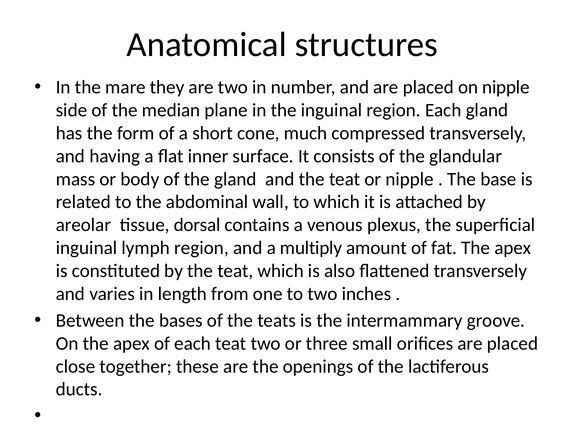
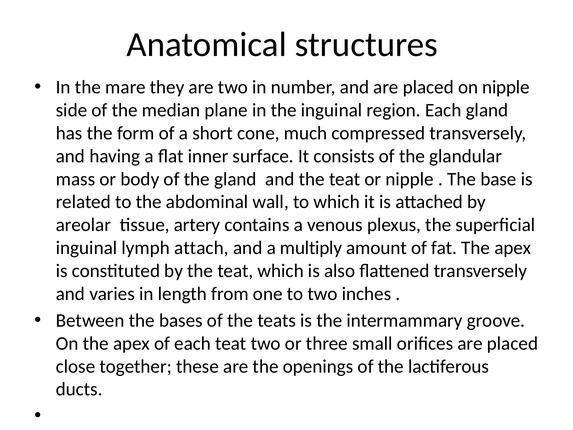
dorsal: dorsal -> artery (197, 225)
lymph region: region -> attach (201, 248)
